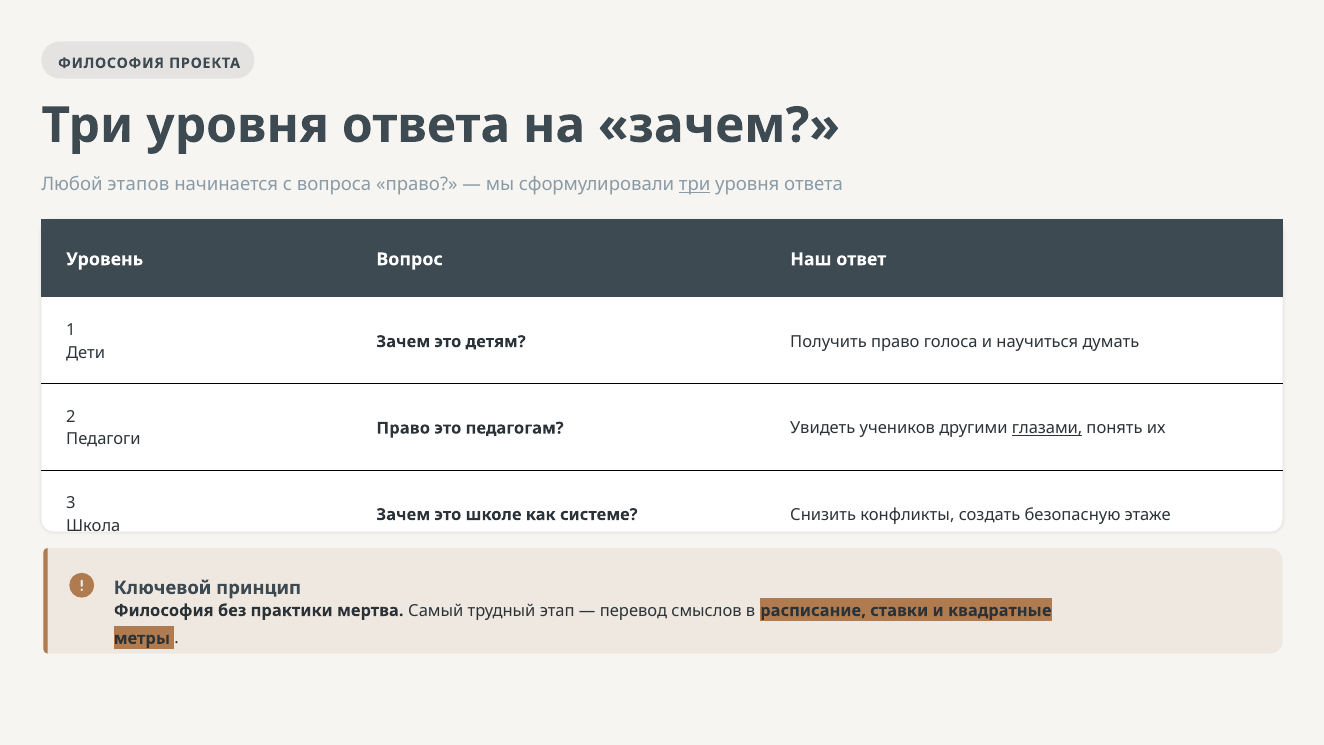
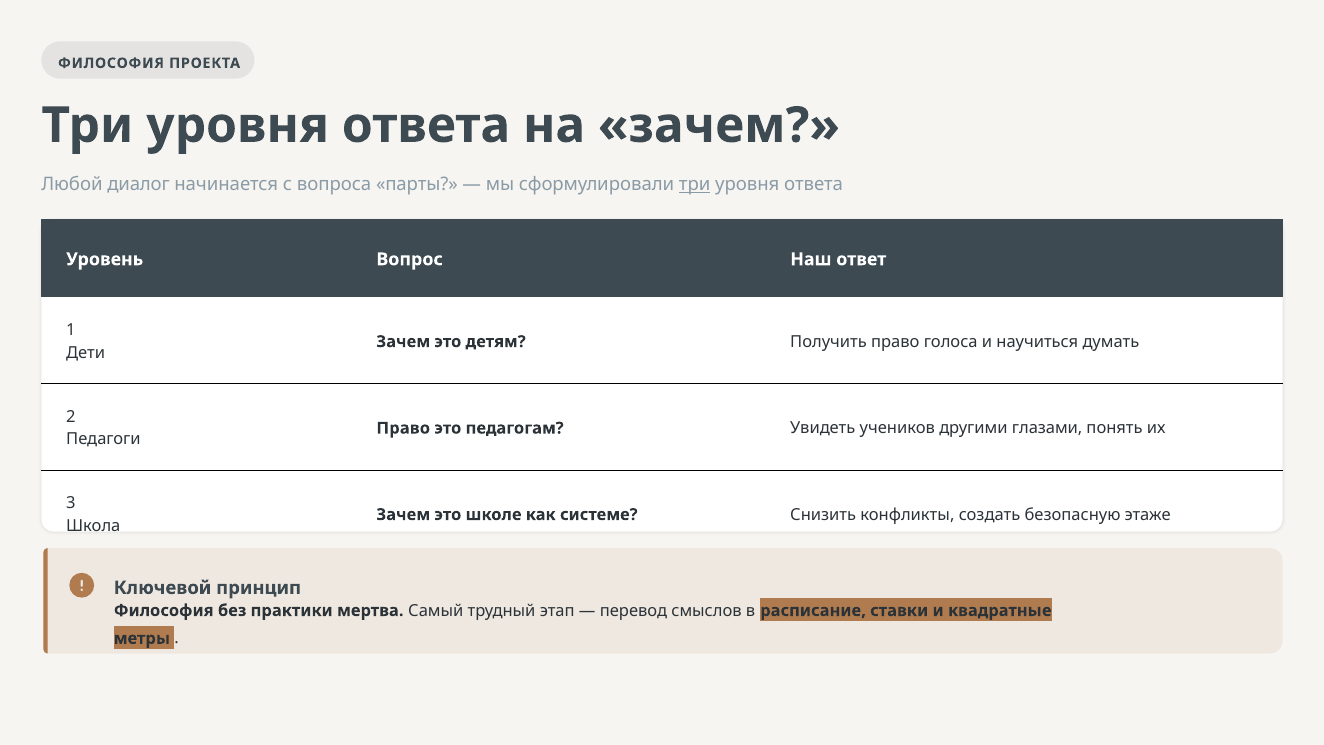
этапов: этапов -> диалог (139, 185)
вопроса право: право -> парты (417, 185)
глазами underline: present -> none (1047, 428)
